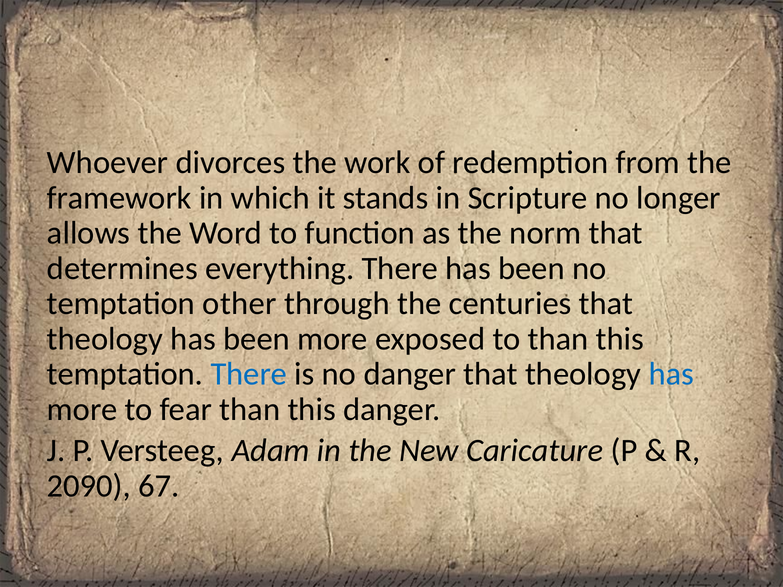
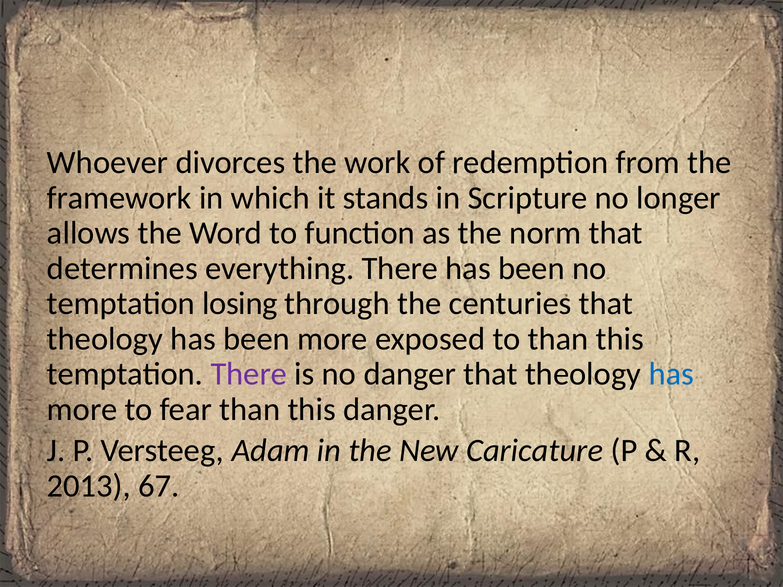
other: other -> losing (240, 304)
There colour: blue -> purple (249, 374)
2090: 2090 -> 2013 (89, 486)
